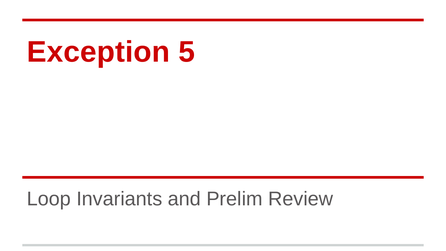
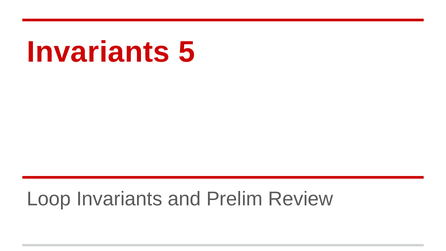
Exception: Exception -> Invariants (98, 52)
